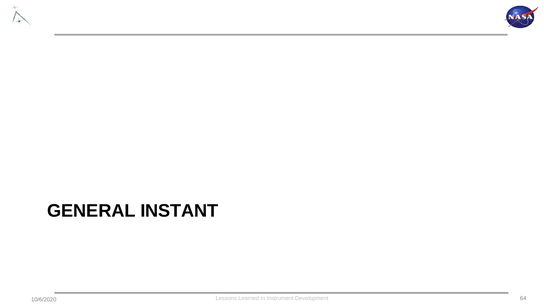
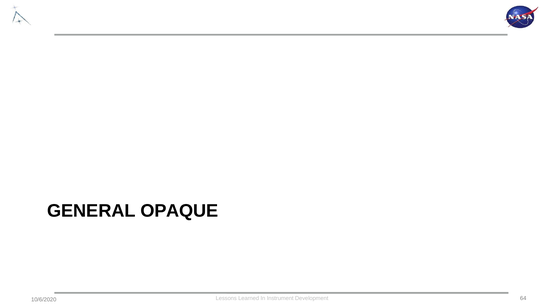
INSTANT: INSTANT -> OPAQUE (179, 211)
